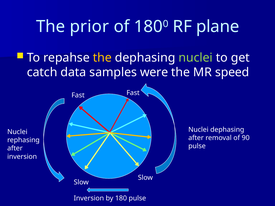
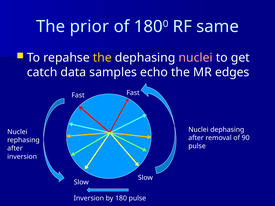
plane: plane -> same (218, 27)
nuclei colour: light green -> pink (196, 58)
were: were -> echo (154, 72)
speed: speed -> edges (232, 72)
